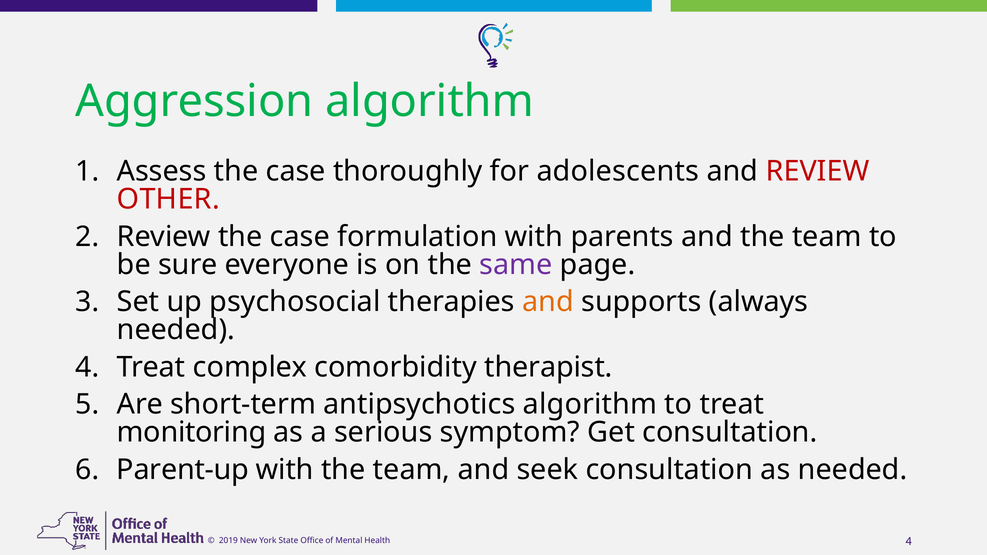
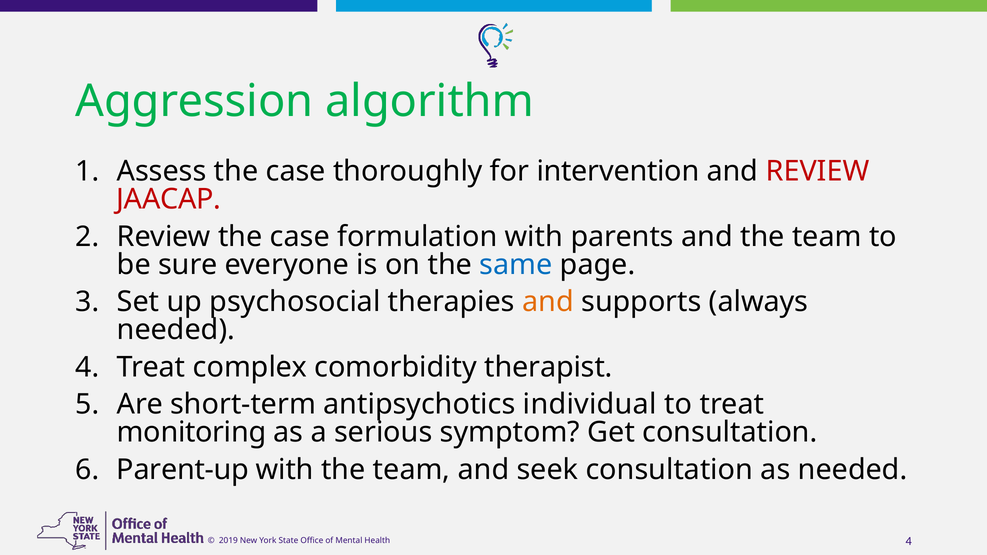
adolescents: adolescents -> intervention (618, 171)
OTHER: OTHER -> JAACAP (169, 199)
same colour: purple -> blue (516, 265)
antipsychotics algorithm: algorithm -> individual (590, 404)
